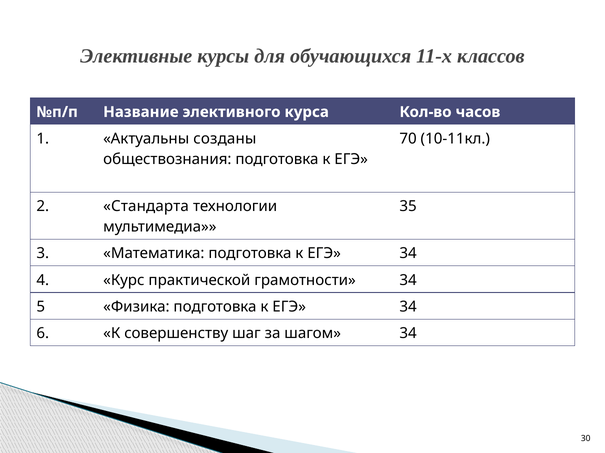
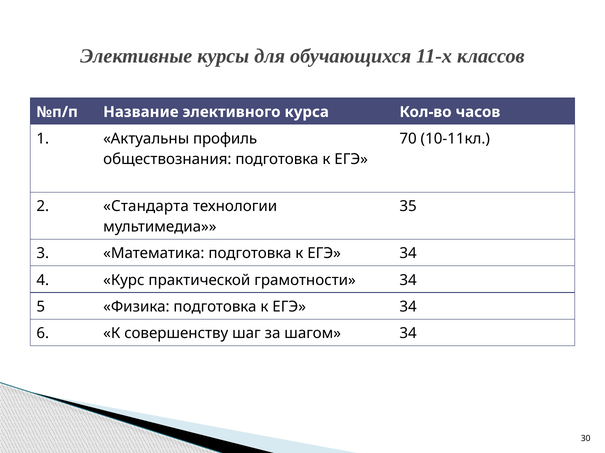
созданы: созданы -> профиль (225, 139)
